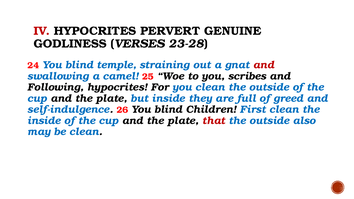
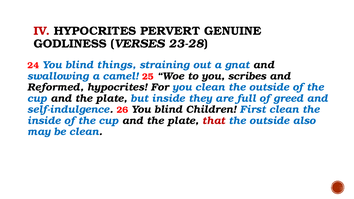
temple: temple -> things (116, 65)
and colour: red -> black (264, 65)
Following: Following -> Reformed (56, 87)
